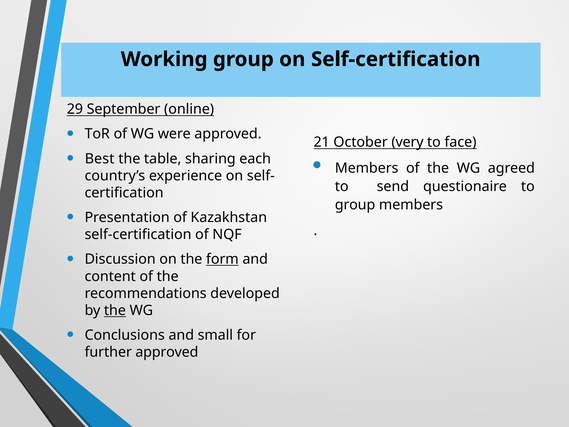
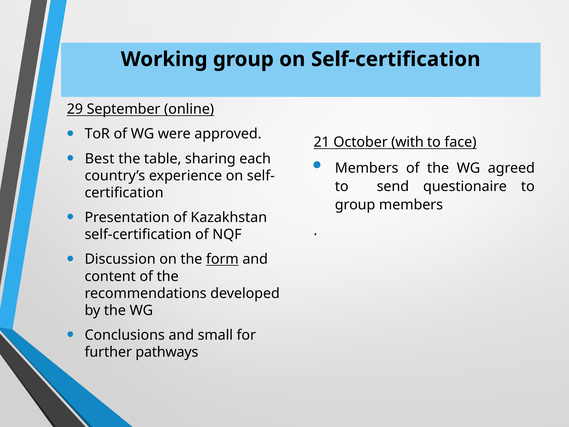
very: very -> with (407, 142)
the underline: present -> none (115, 310)
further approved: approved -> pathways (167, 352)
